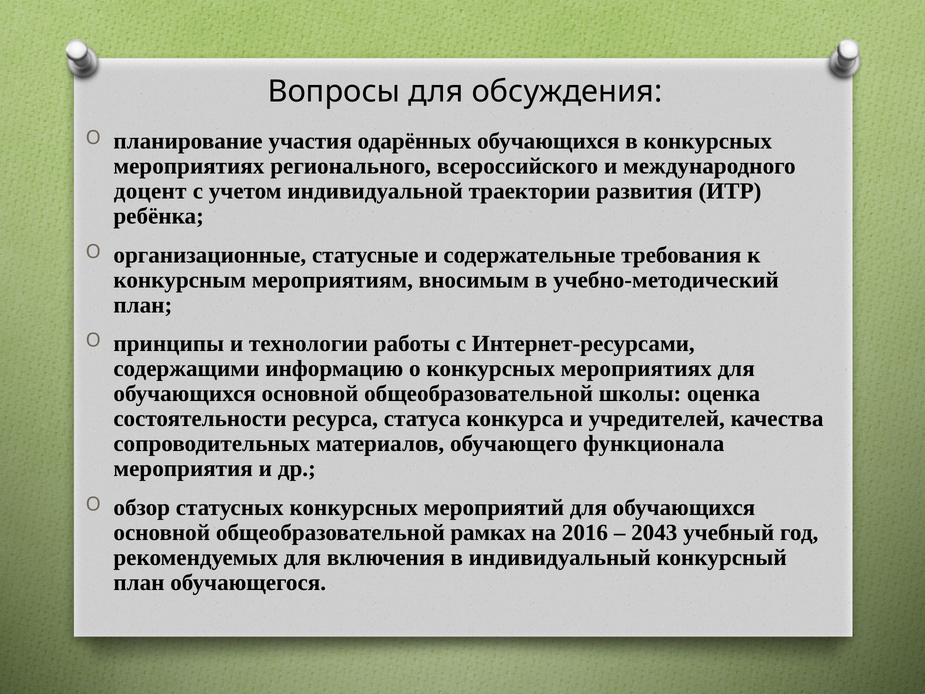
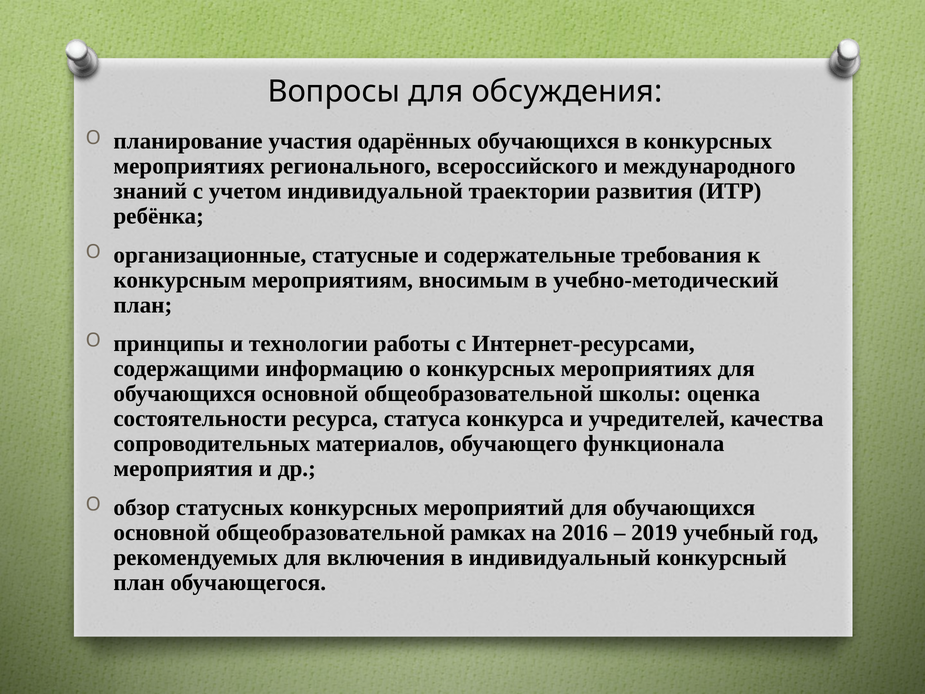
доцент: доцент -> знаний (150, 191)
2043: 2043 -> 2019 (654, 532)
